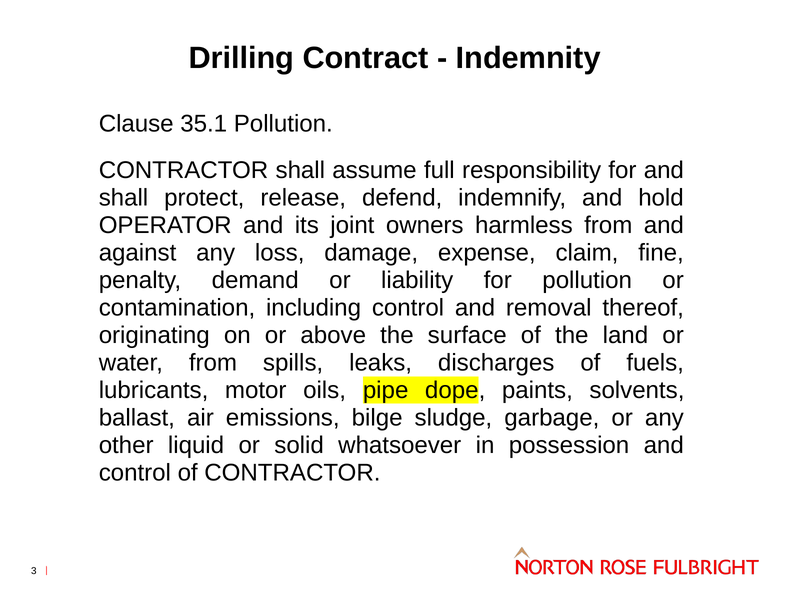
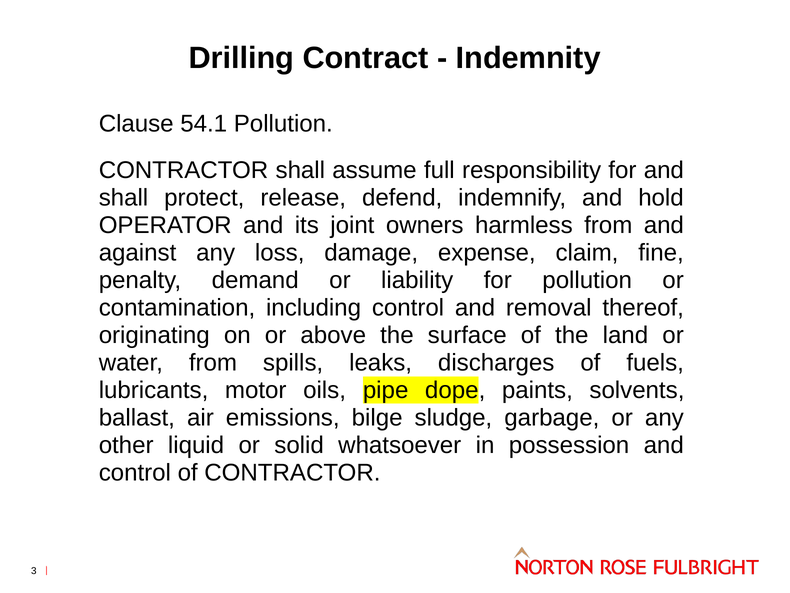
35.1: 35.1 -> 54.1 (204, 124)
